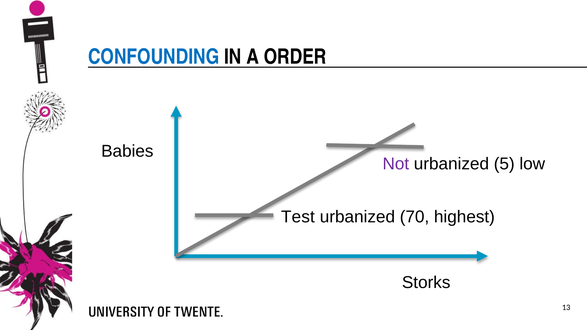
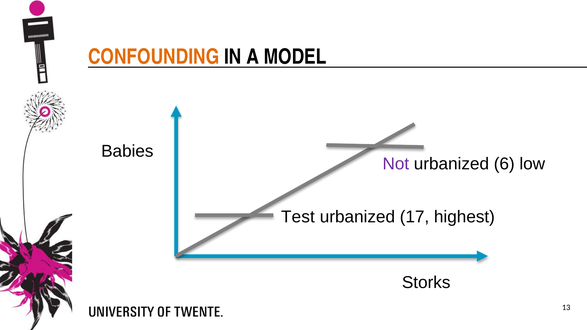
CONFOUNDING colour: blue -> orange (154, 57)
ORDER: ORDER -> MODEL (295, 57)
5: 5 -> 6 (504, 164)
70: 70 -> 17 (415, 217)
